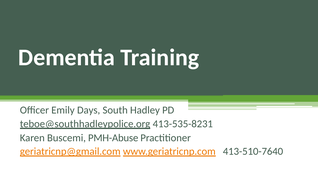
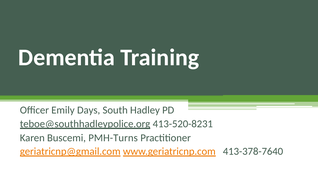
413-535-8231: 413-535-8231 -> 413-520-8231 (183, 124)
PMH-Abuse: PMH-Abuse -> PMH-Turns (113, 138)
413-510-7640: 413-510-7640 -> 413-378-7640 (253, 151)
